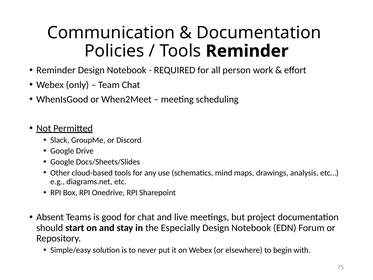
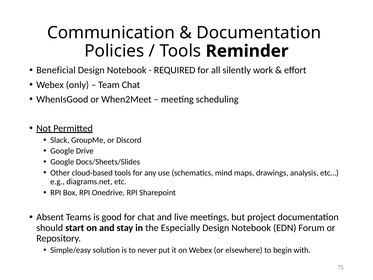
Reminder: Reminder -> Beneficial (56, 70)
person: person -> silently (237, 70)
